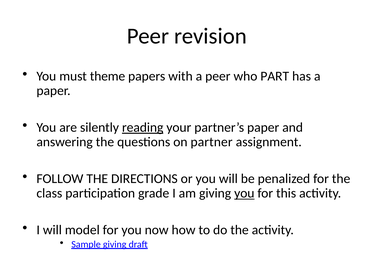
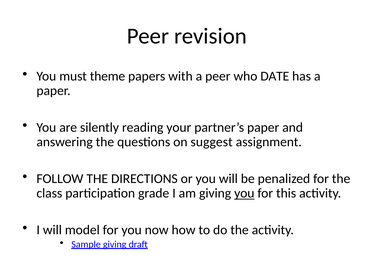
PART: PART -> DATE (275, 76)
reading underline: present -> none (143, 128)
partner: partner -> suggest (212, 142)
